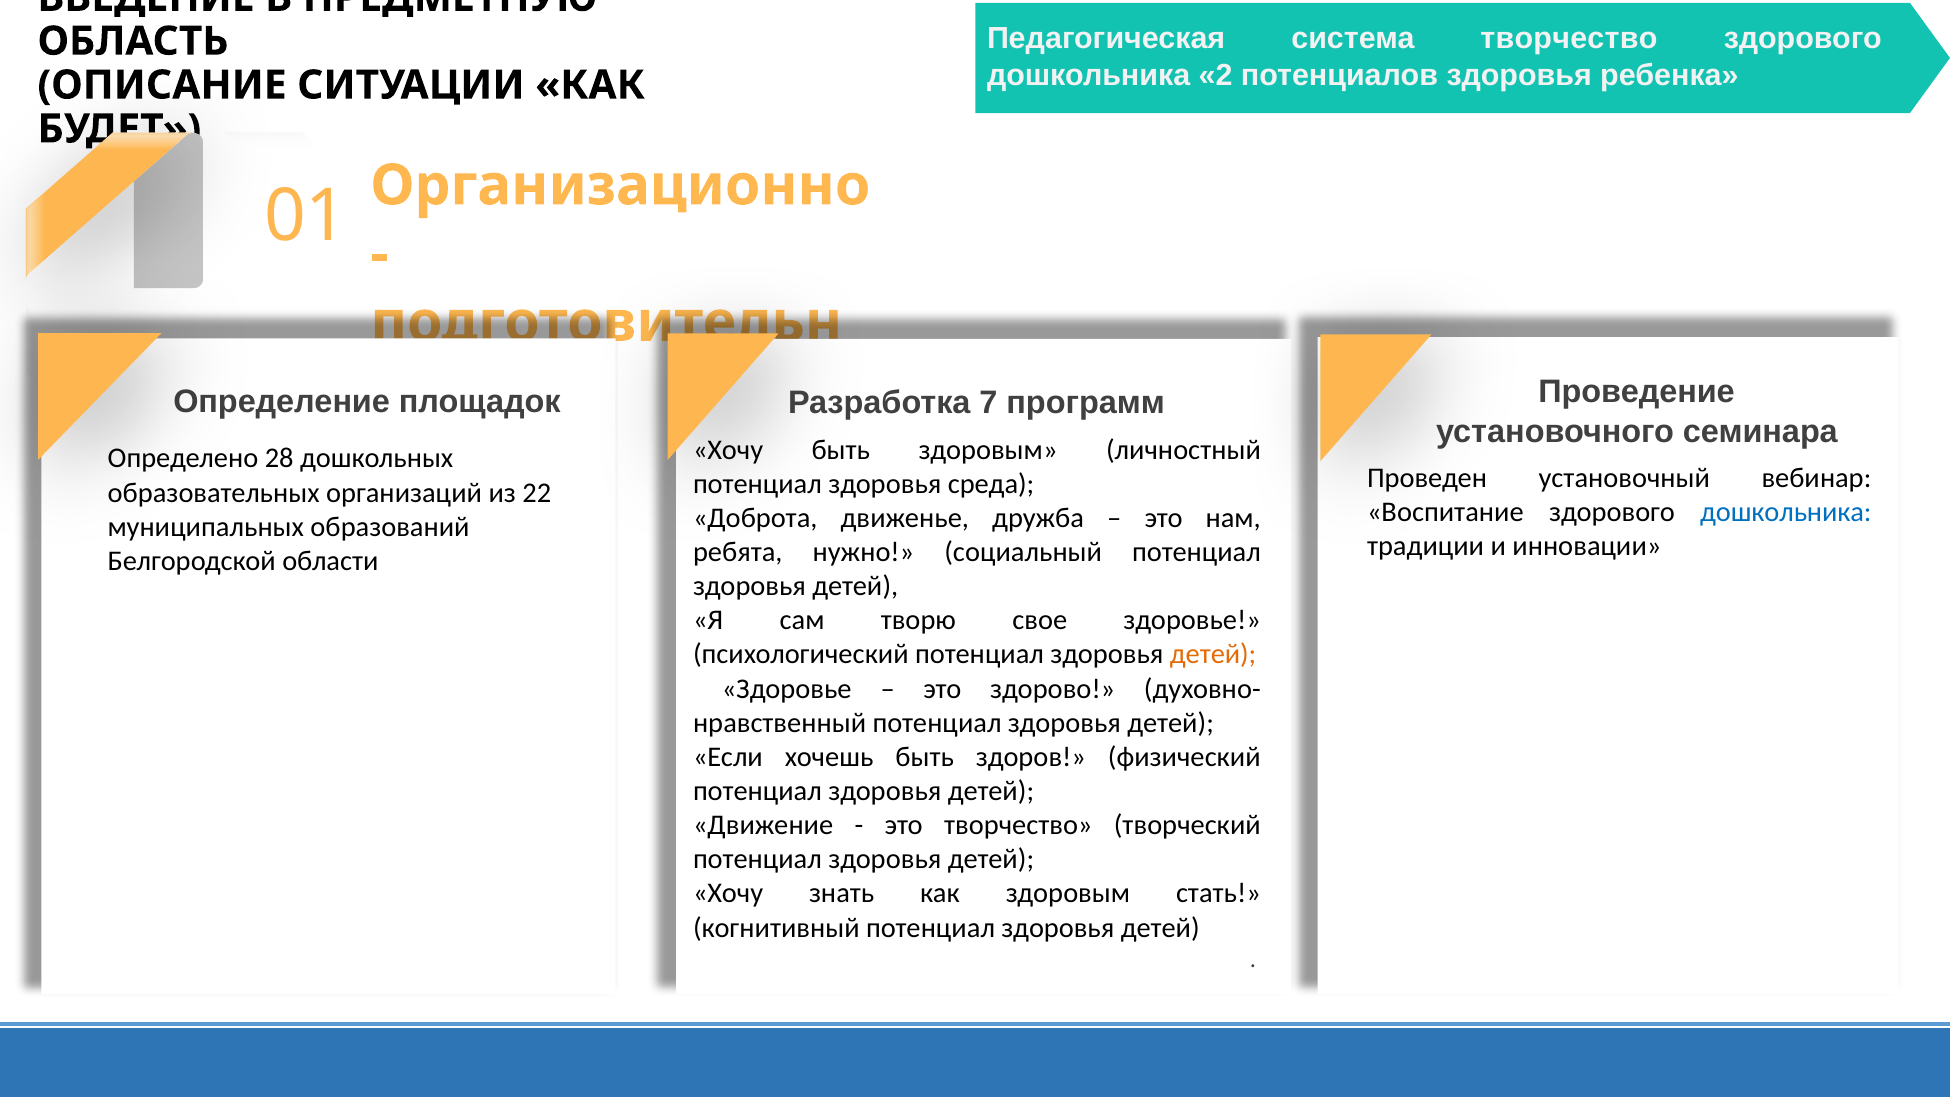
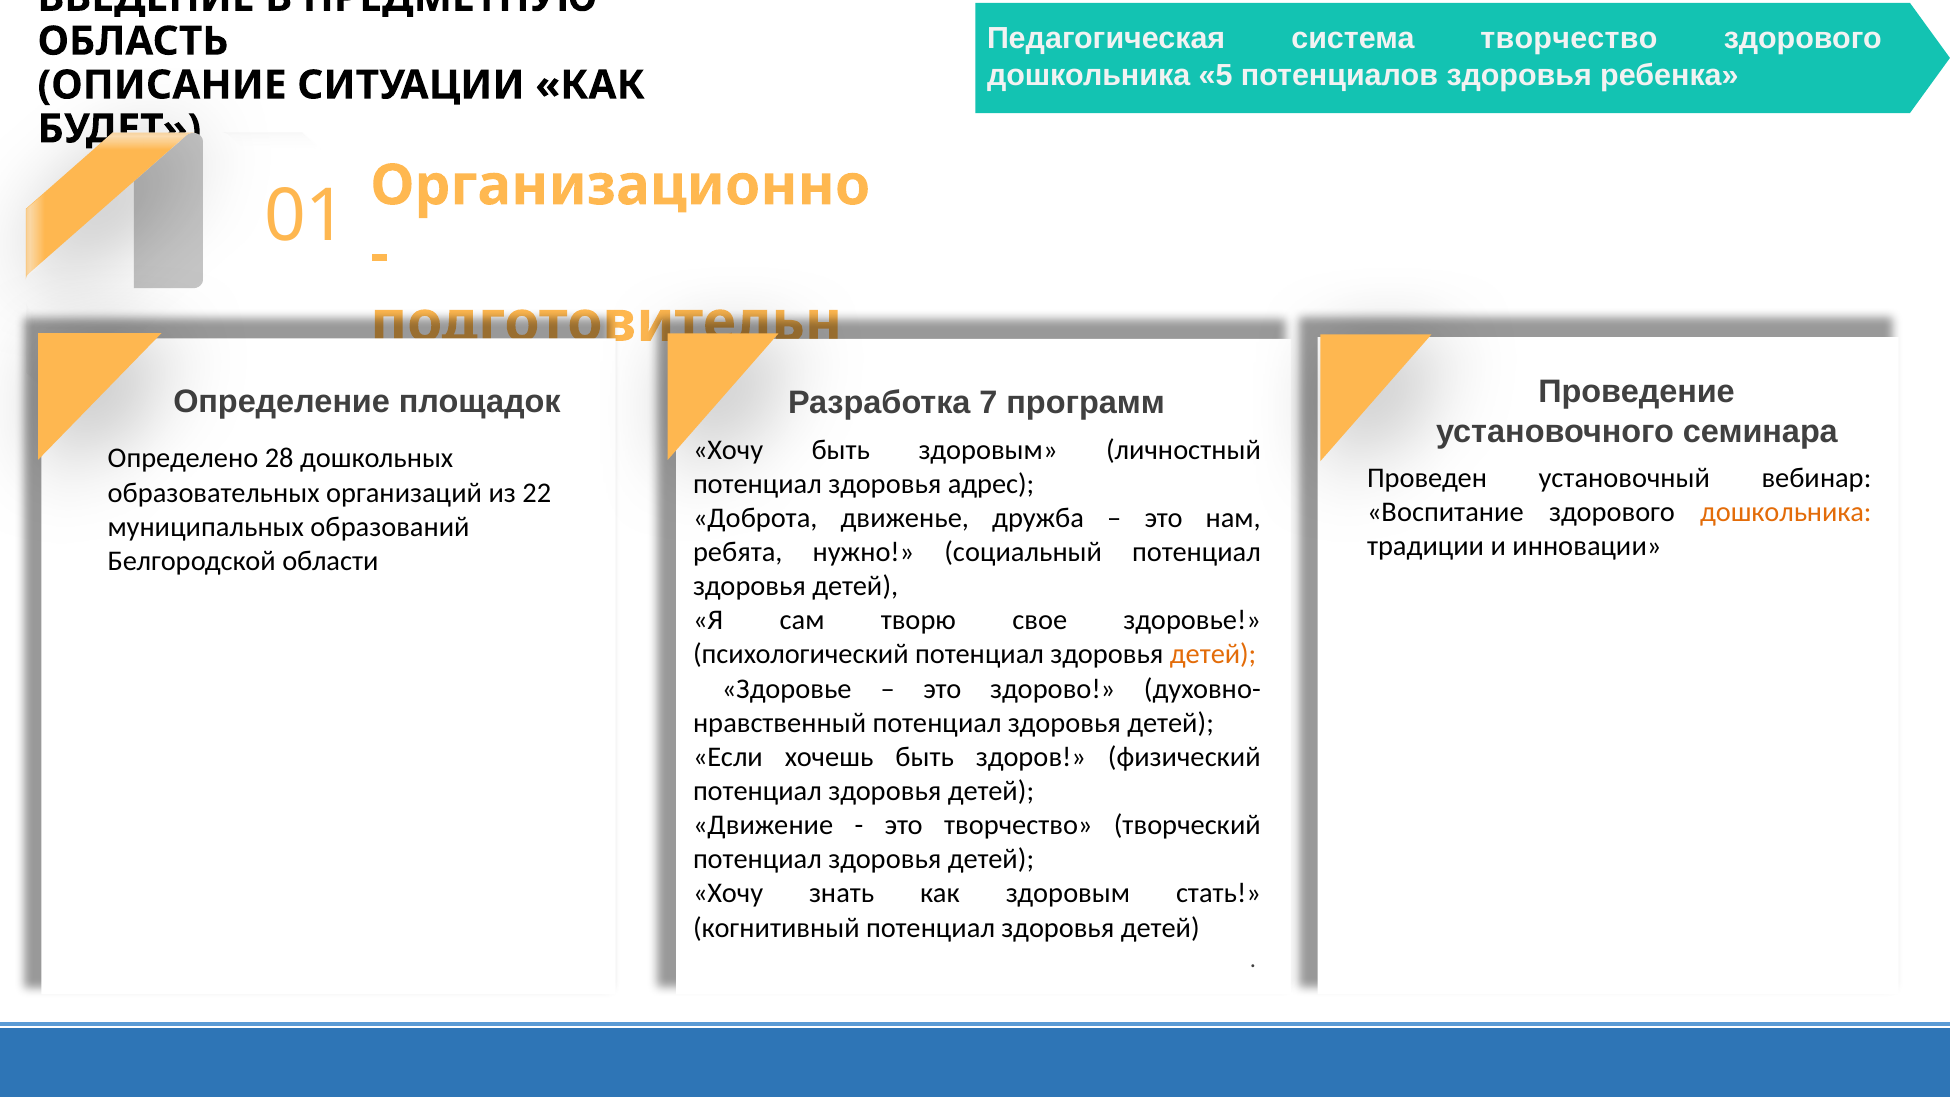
2: 2 -> 5 (1216, 75)
среда: среда -> адрес (991, 484)
дошкольника colour: blue -> orange (1786, 512)
